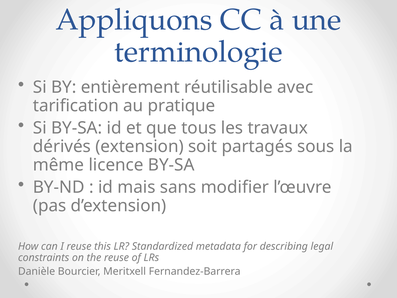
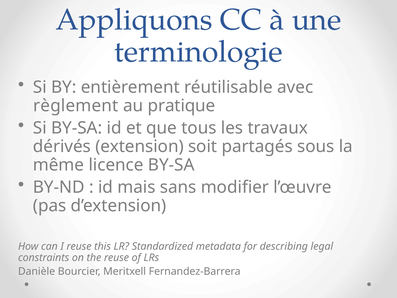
tarification: tarification -> règlement (76, 106)
